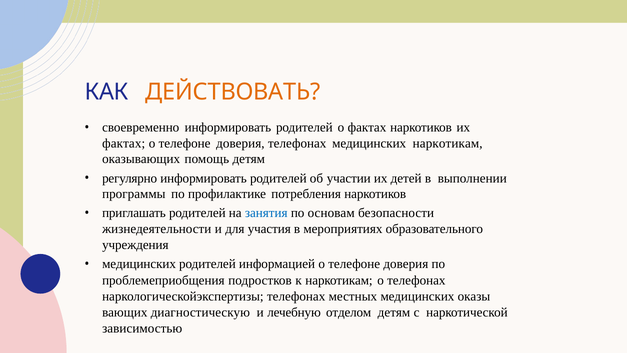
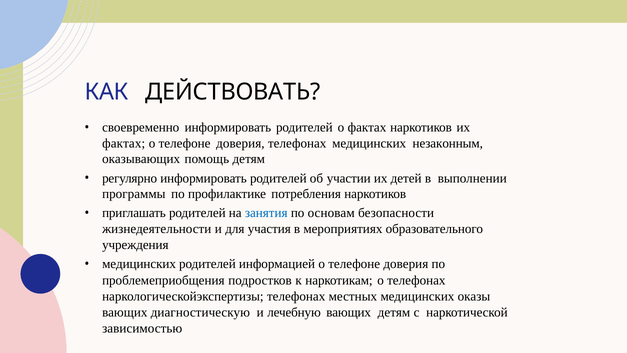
ДЕЙСТВОВАТЬ colour: orange -> black (233, 92)
медицинских наркотикам: наркотикам -> незаконным (448, 143)
лечебную отделом: отделом -> вающих (349, 312)
